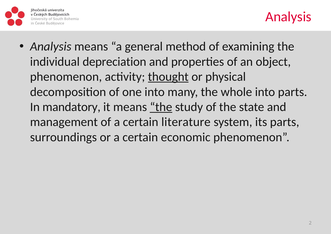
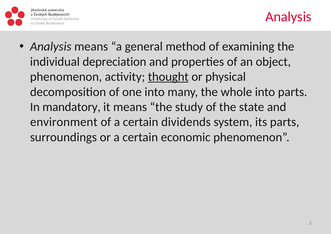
the underline: present -> none (161, 107)
management: management -> environment (64, 122)
literature: literature -> dividends (186, 122)
